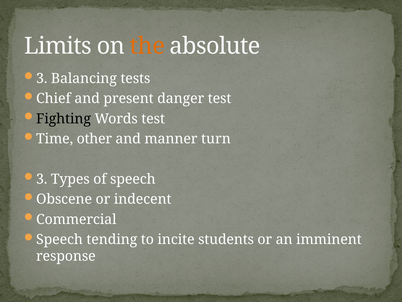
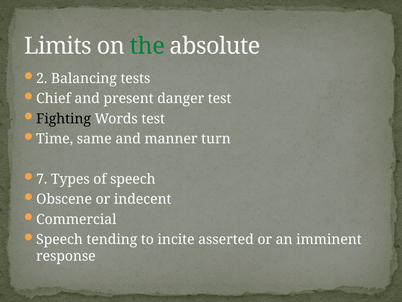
the colour: orange -> green (147, 46)
3: 3 -> 2 (42, 78)
other: other -> same (94, 139)
3: 3 -> 7 (42, 179)
students: students -> asserted (226, 239)
